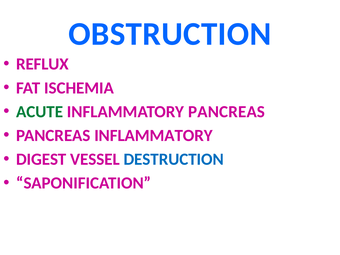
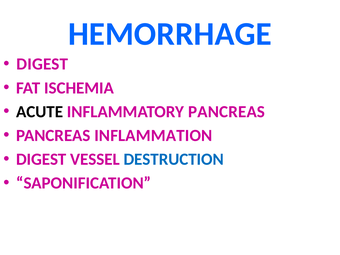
OBSTRUCTION: OBSTRUCTION -> HEMORRHAGE (170, 34)
REFLUX: REFLUX -> DIGEST (42, 64)
ACUTE colour: green -> black (40, 112)
PANCREAS INFLAMMATORY: INFLAMMATORY -> INFLAMMATION (153, 135)
